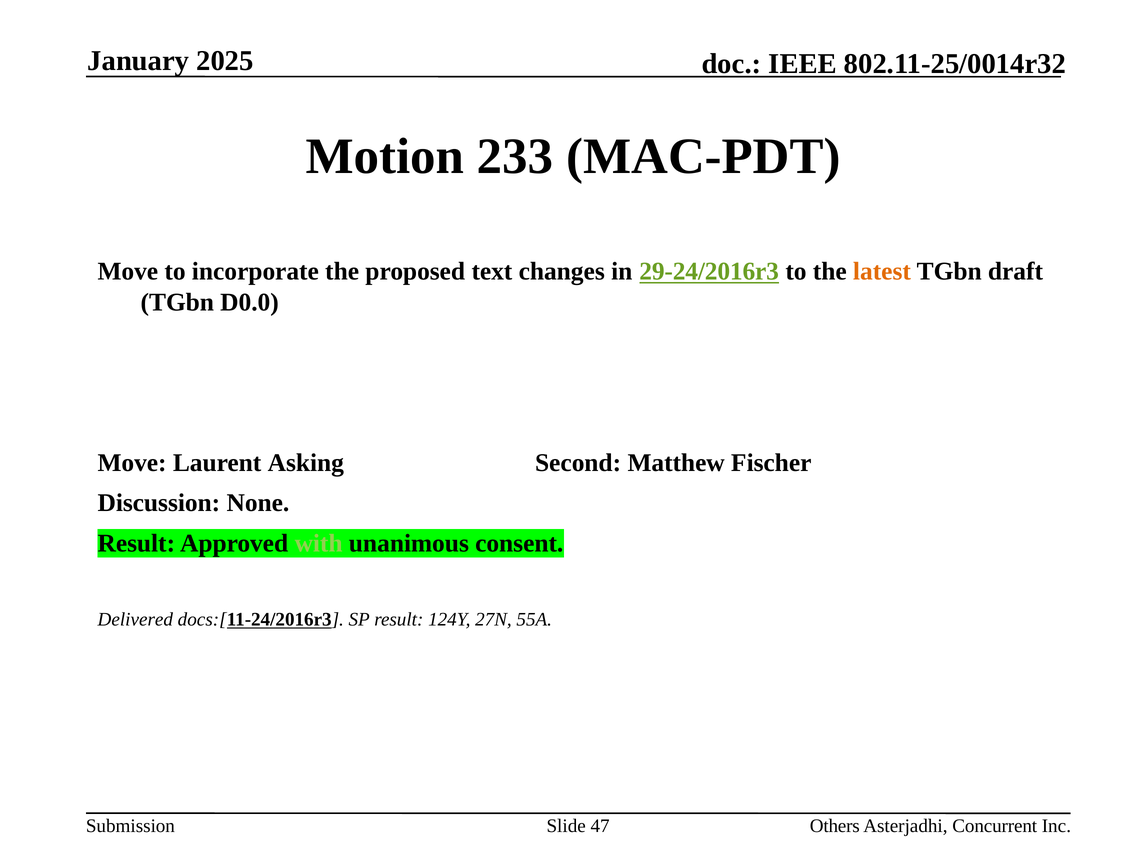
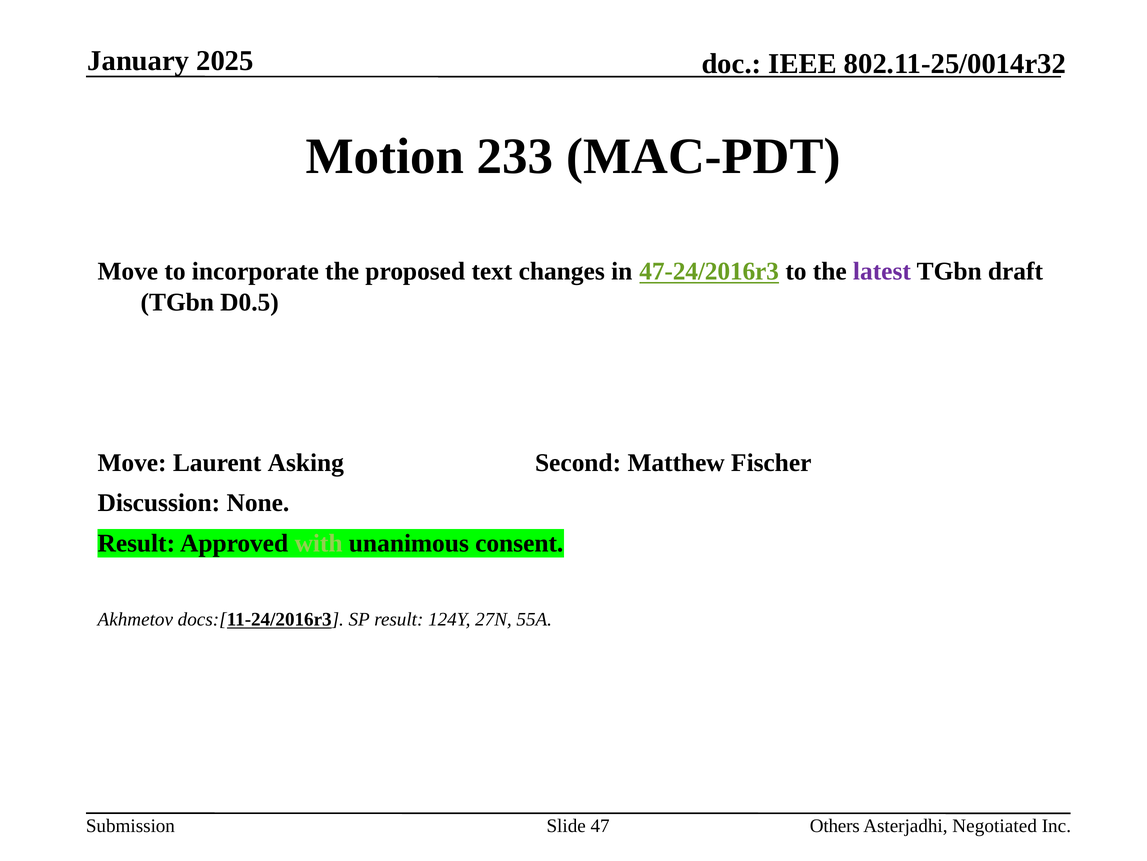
29-24/2016r3: 29-24/2016r3 -> 47-24/2016r3 (709, 271)
latest colour: orange -> purple (882, 271)
D0.0: D0.0 -> D0.5 (249, 302)
Delivered: Delivered -> Akhmetov (135, 619)
Concurrent: Concurrent -> Negotiated (995, 825)
